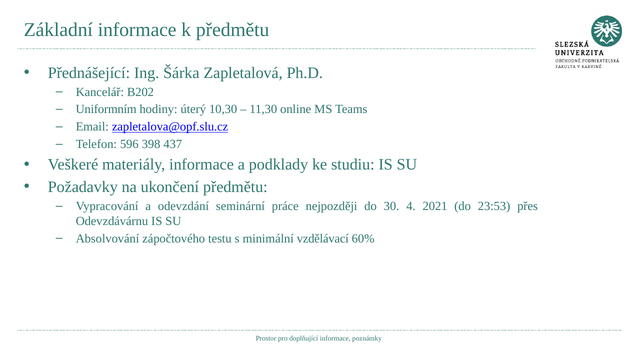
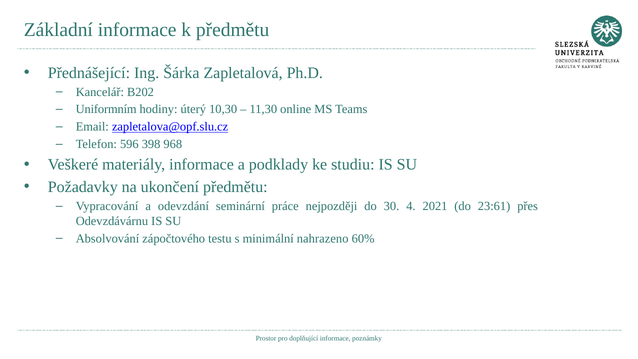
437: 437 -> 968 (173, 144)
23:53: 23:53 -> 23:61 (494, 206)
vzdělávací: vzdělávací -> nahrazeno (323, 238)
